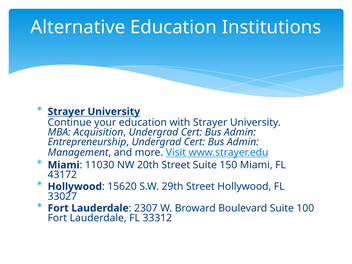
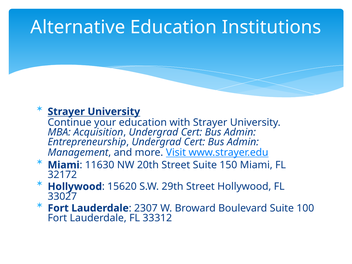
11030: 11030 -> 11630 (100, 165)
43172: 43172 -> 32172 (62, 175)
